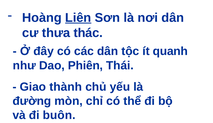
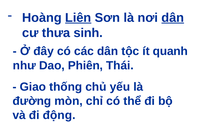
dân underline: none -> present (173, 18)
thác: thác -> sinh (88, 33)
thành: thành -> thống (66, 87)
buôn: buôn -> động (59, 115)
